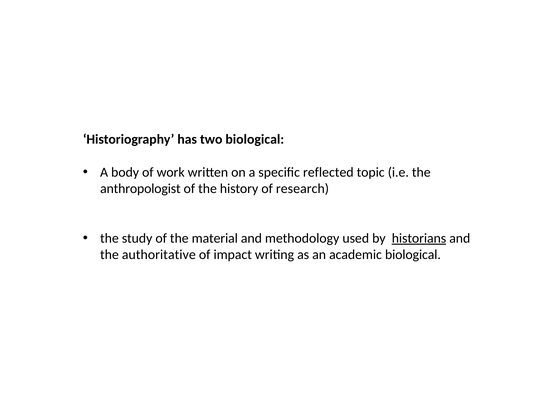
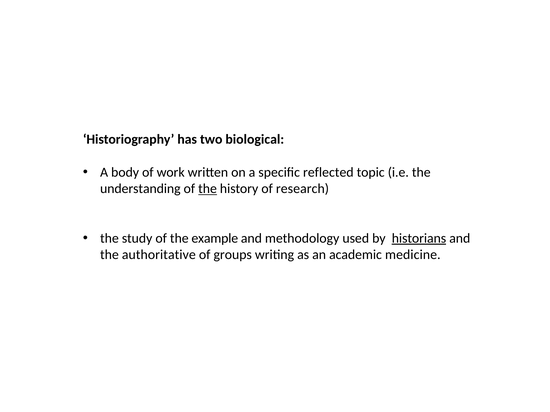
anthropologist: anthropologist -> understanding (140, 189)
the underline: none -> present (208, 189)
material: material -> example (215, 239)
impact: impact -> groups (233, 255)
academic biological: biological -> medicine (413, 255)
